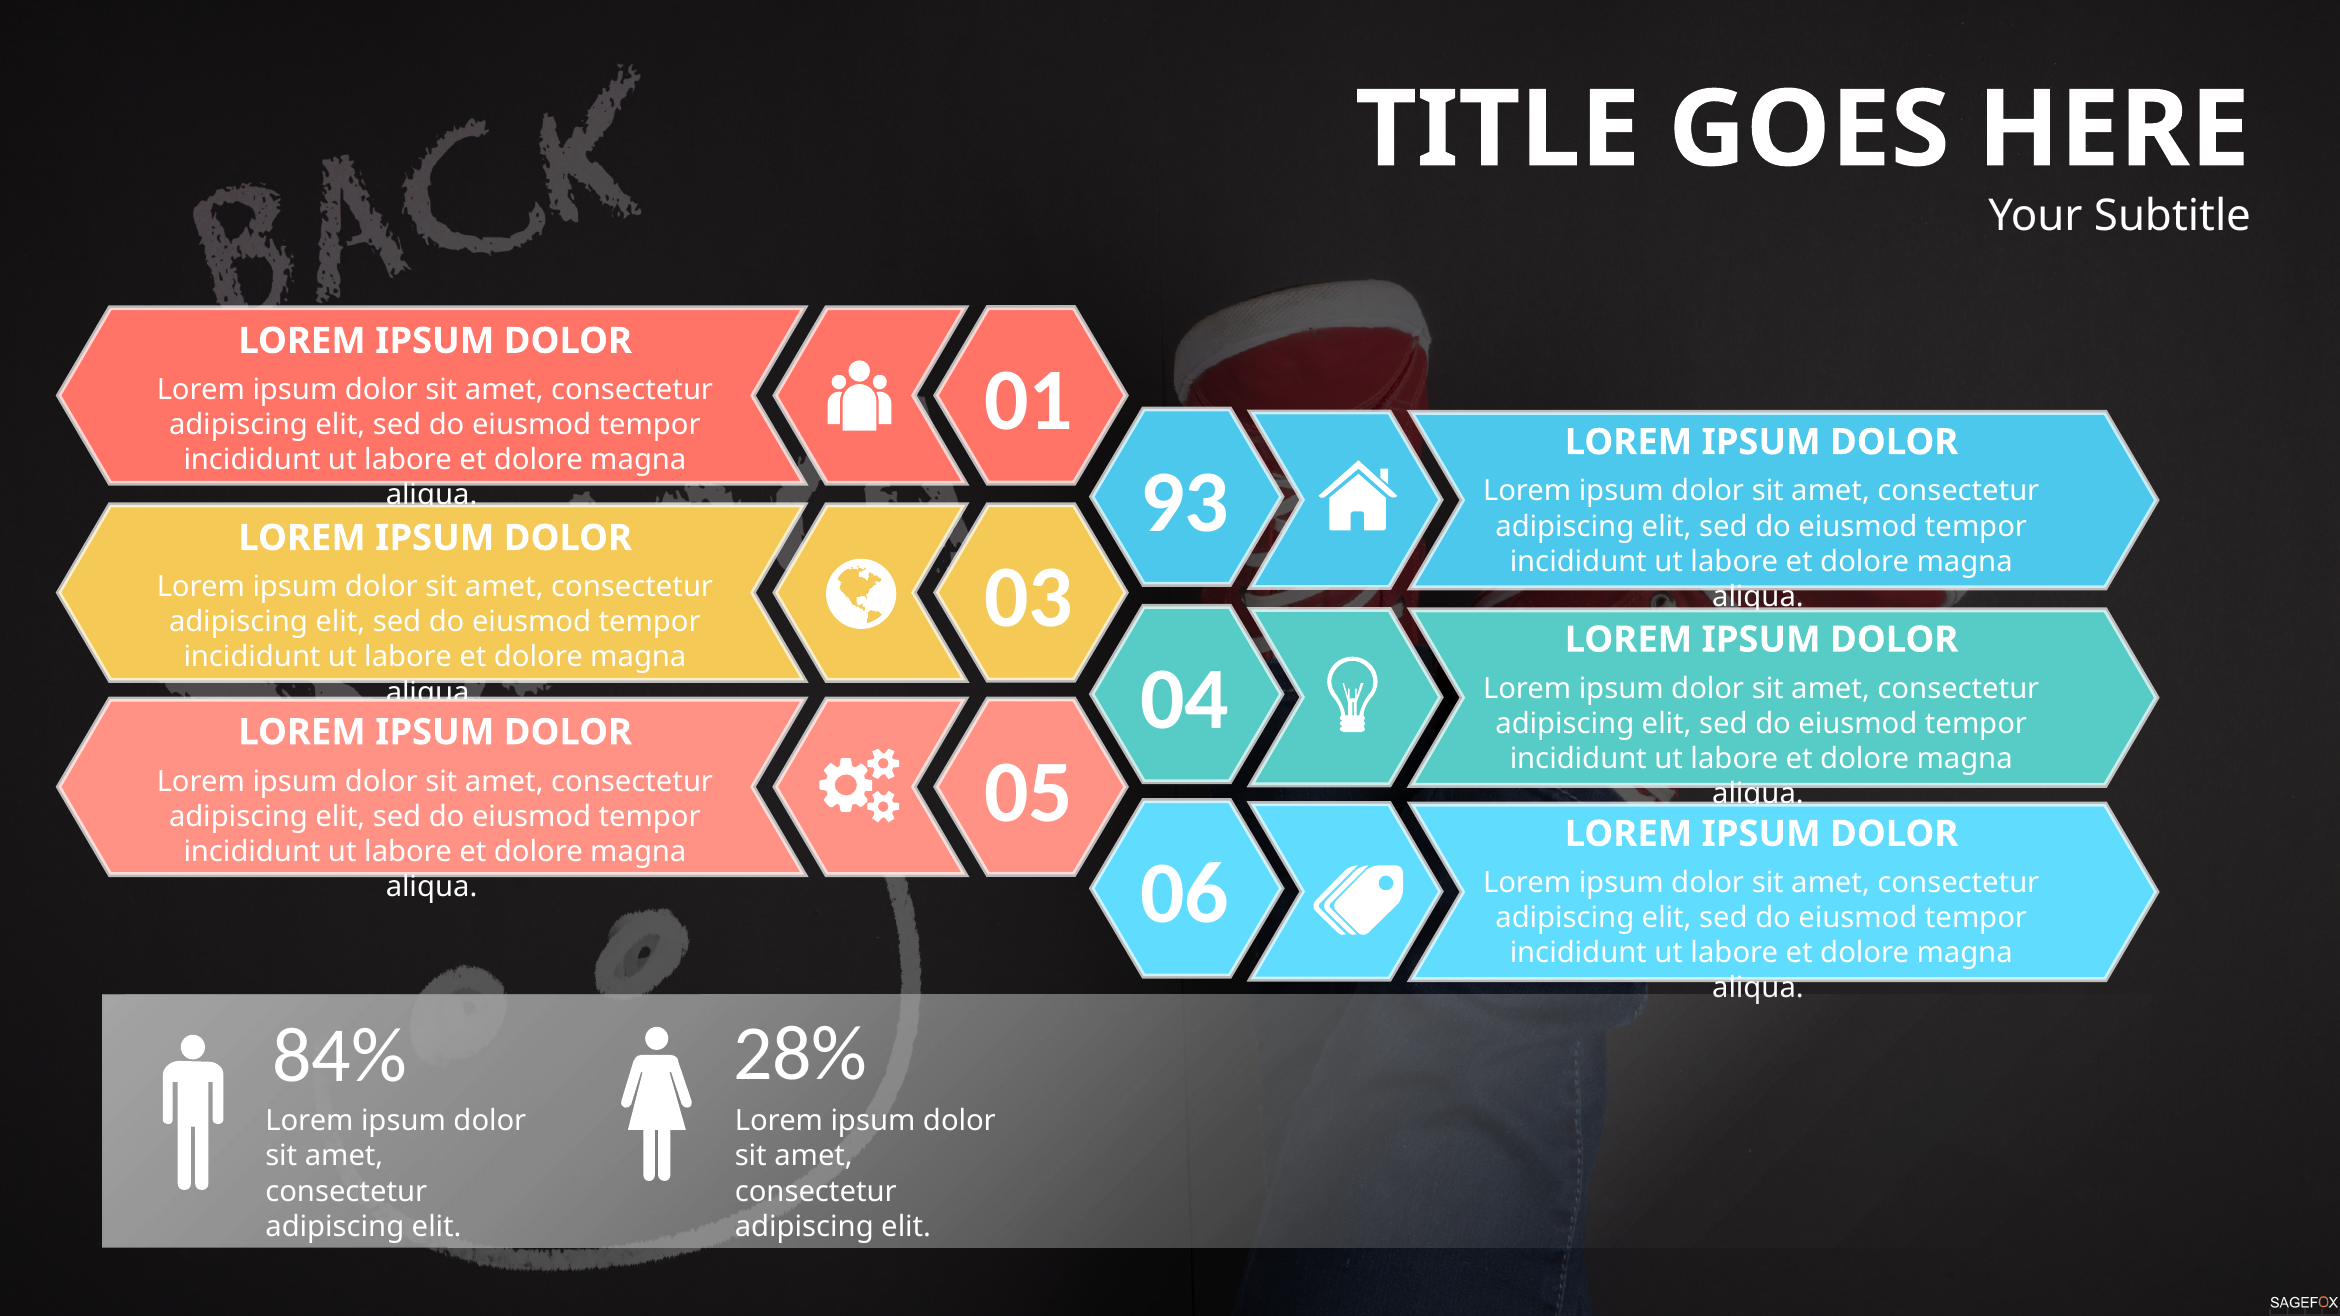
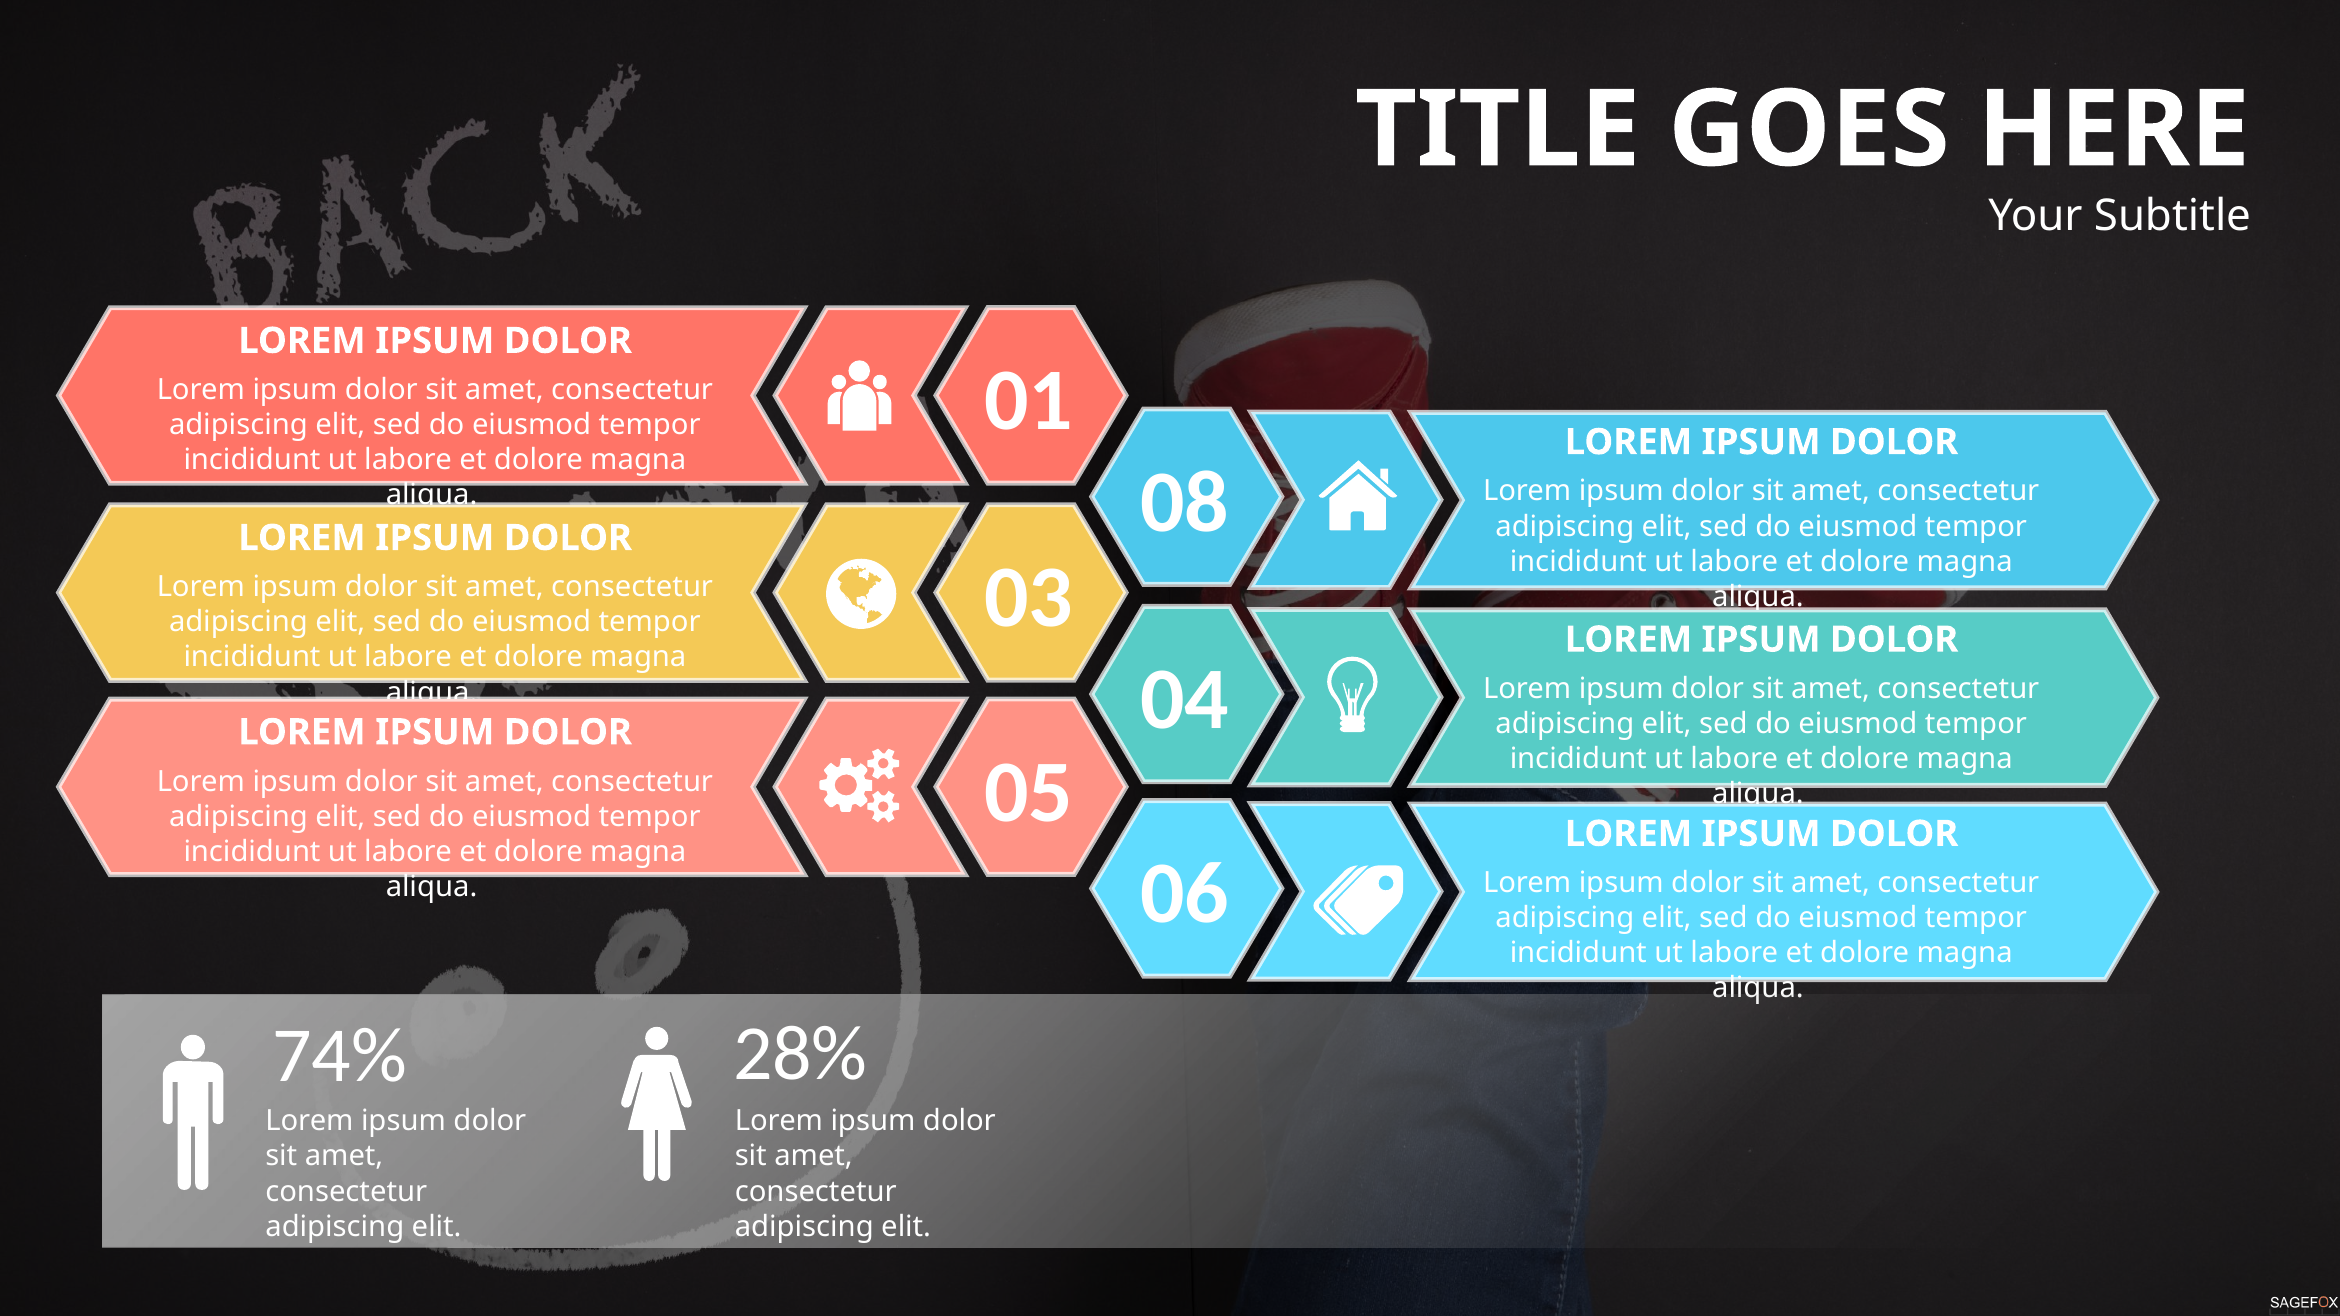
93: 93 -> 08 (1185, 502)
84%: 84% -> 74% (340, 1056)
